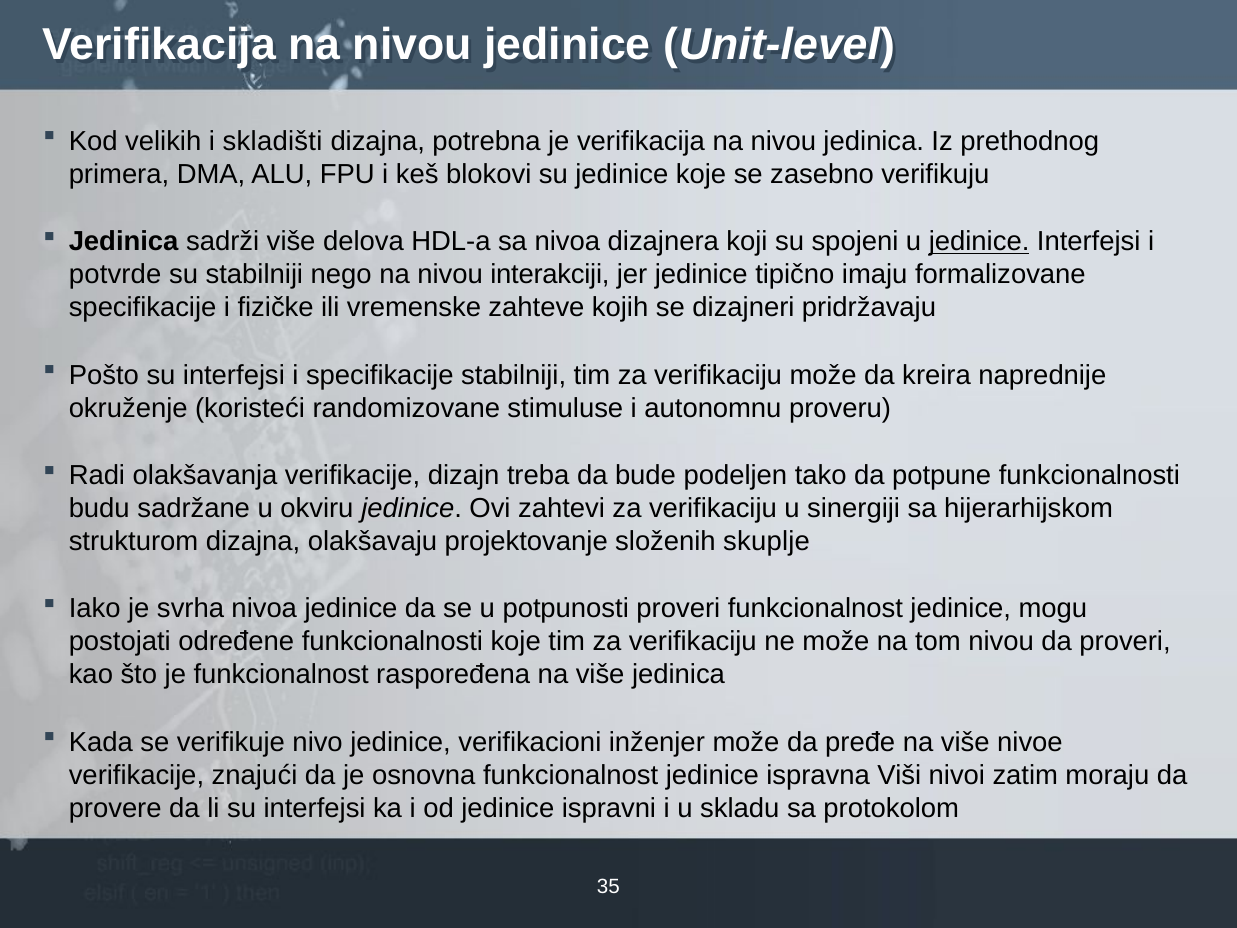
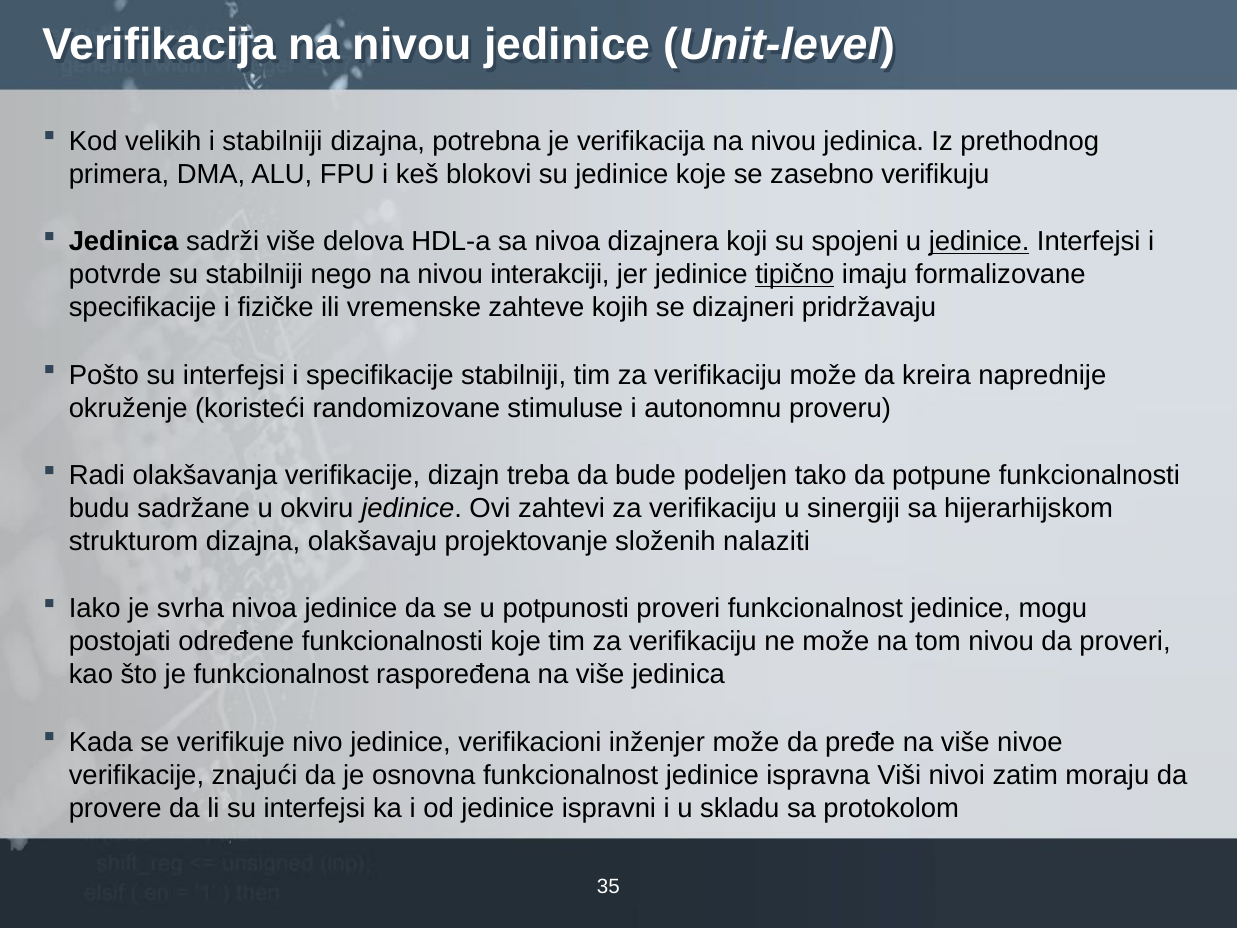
i skladišti: skladišti -> stabilniji (273, 141)
tipično underline: none -> present (795, 275)
skuplje: skuplje -> nalaziti (767, 541)
